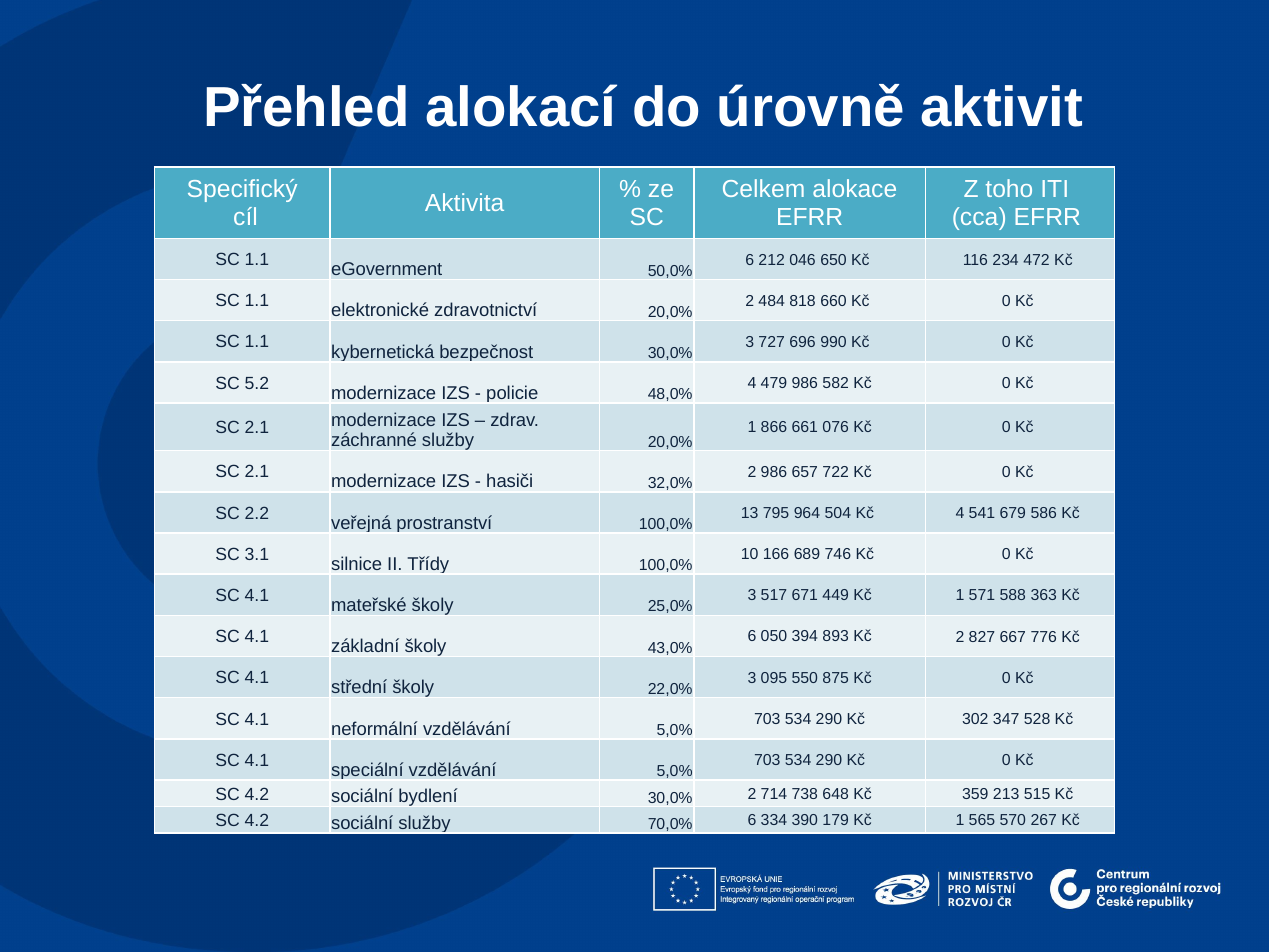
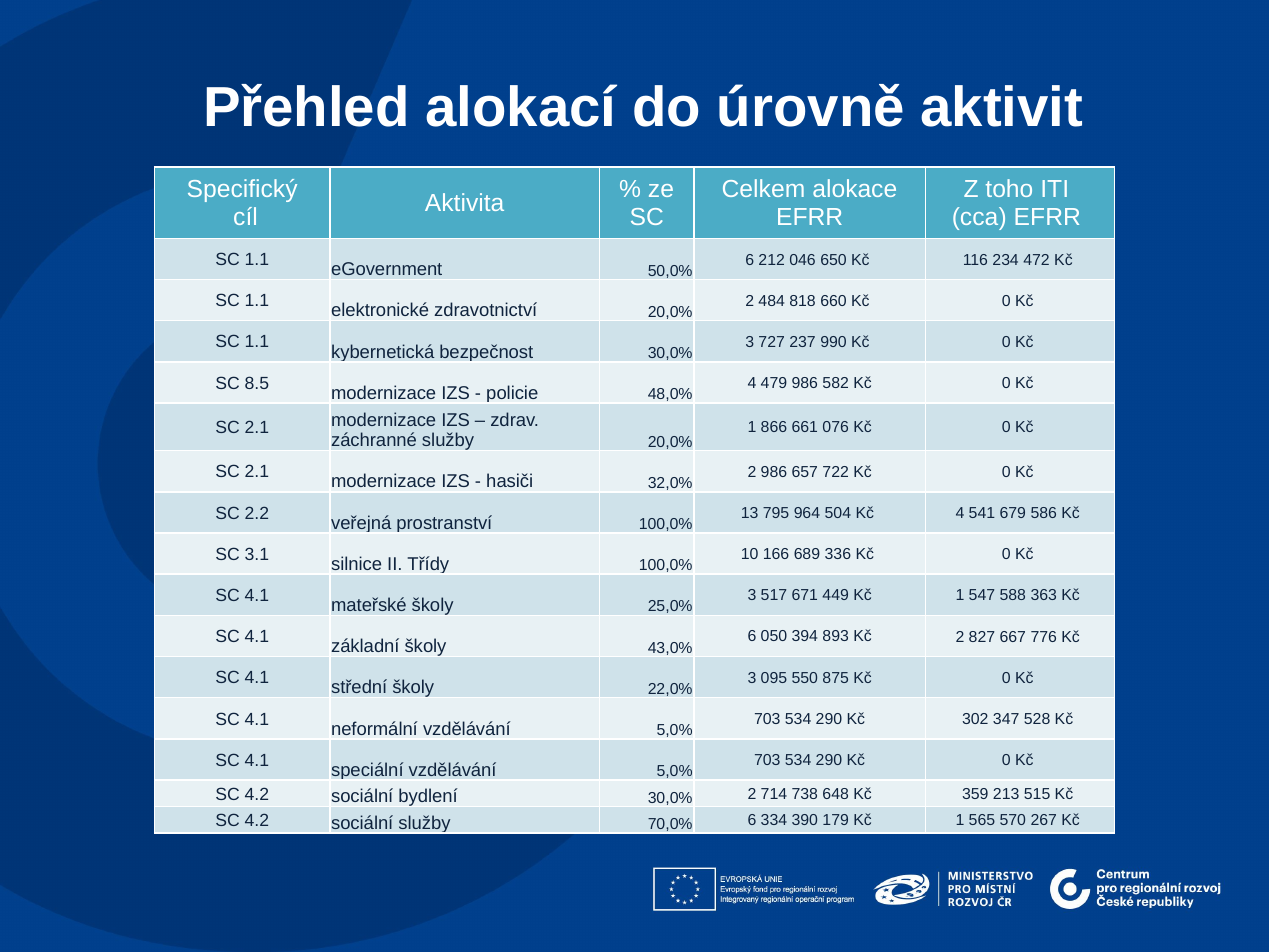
696: 696 -> 237 (803, 342)
5.2: 5.2 -> 8.5 (257, 383)
746: 746 -> 336 (838, 554)
571: 571 -> 547 (982, 596)
